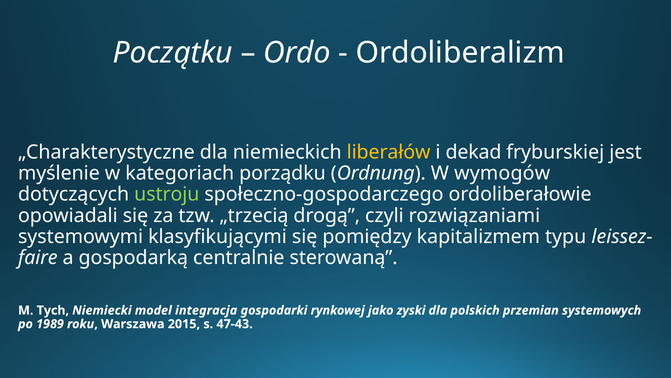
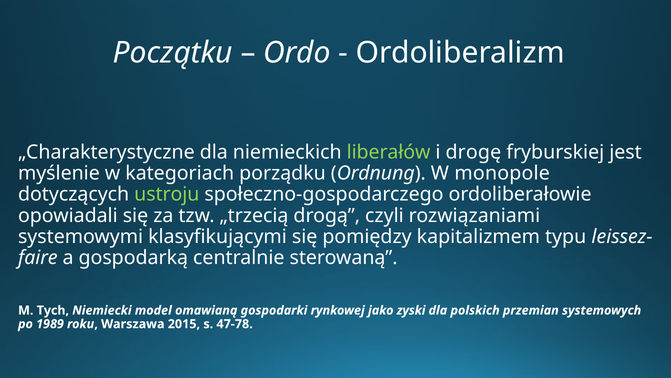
liberałów colour: yellow -> light green (389, 152)
dekad: dekad -> drogę (473, 152)
wymogów: wymogów -> monopole (502, 173)
integracja: integracja -> omawianą (206, 310)
47-43: 47-43 -> 47-78 (235, 324)
